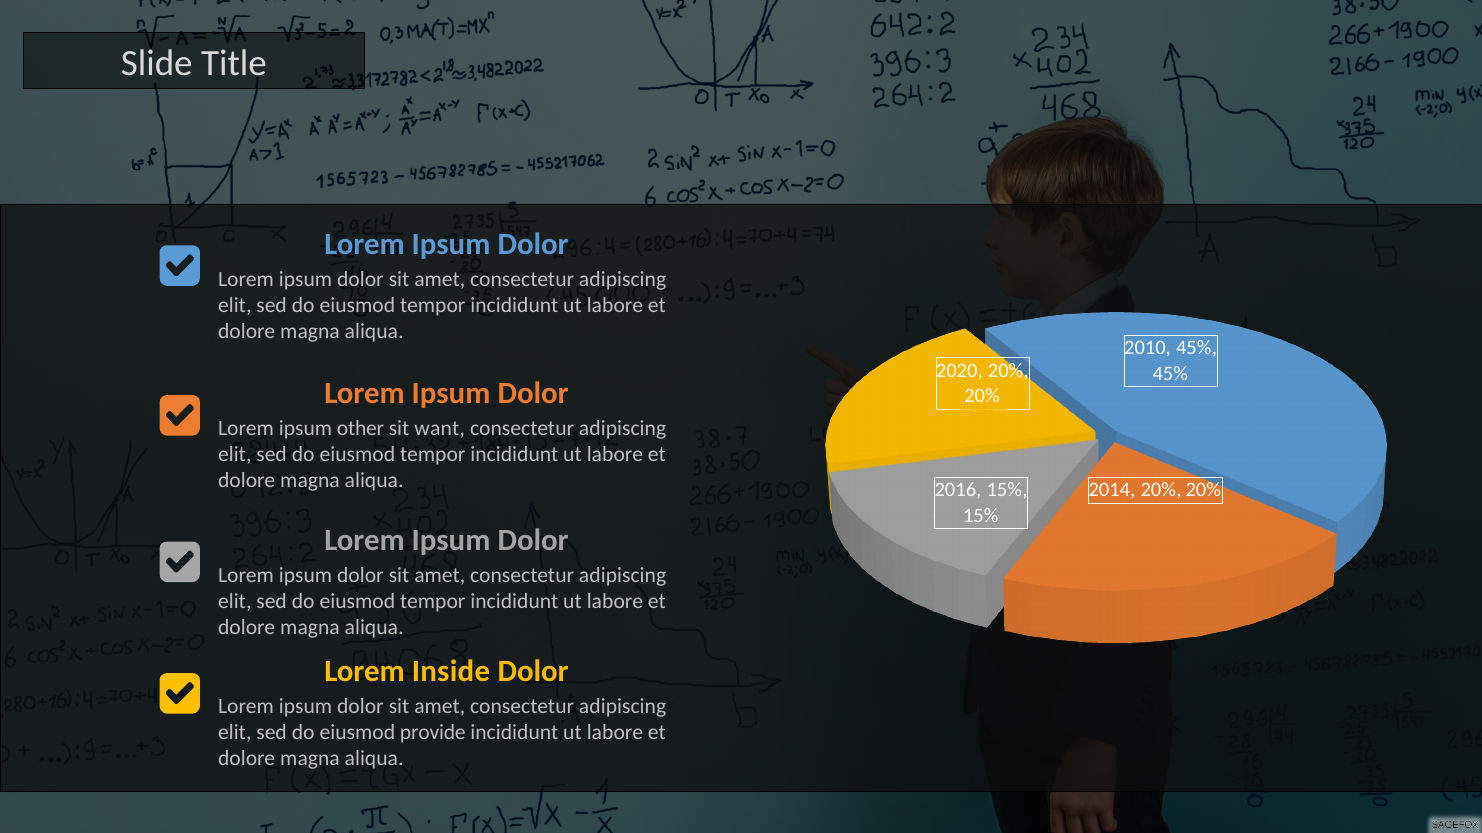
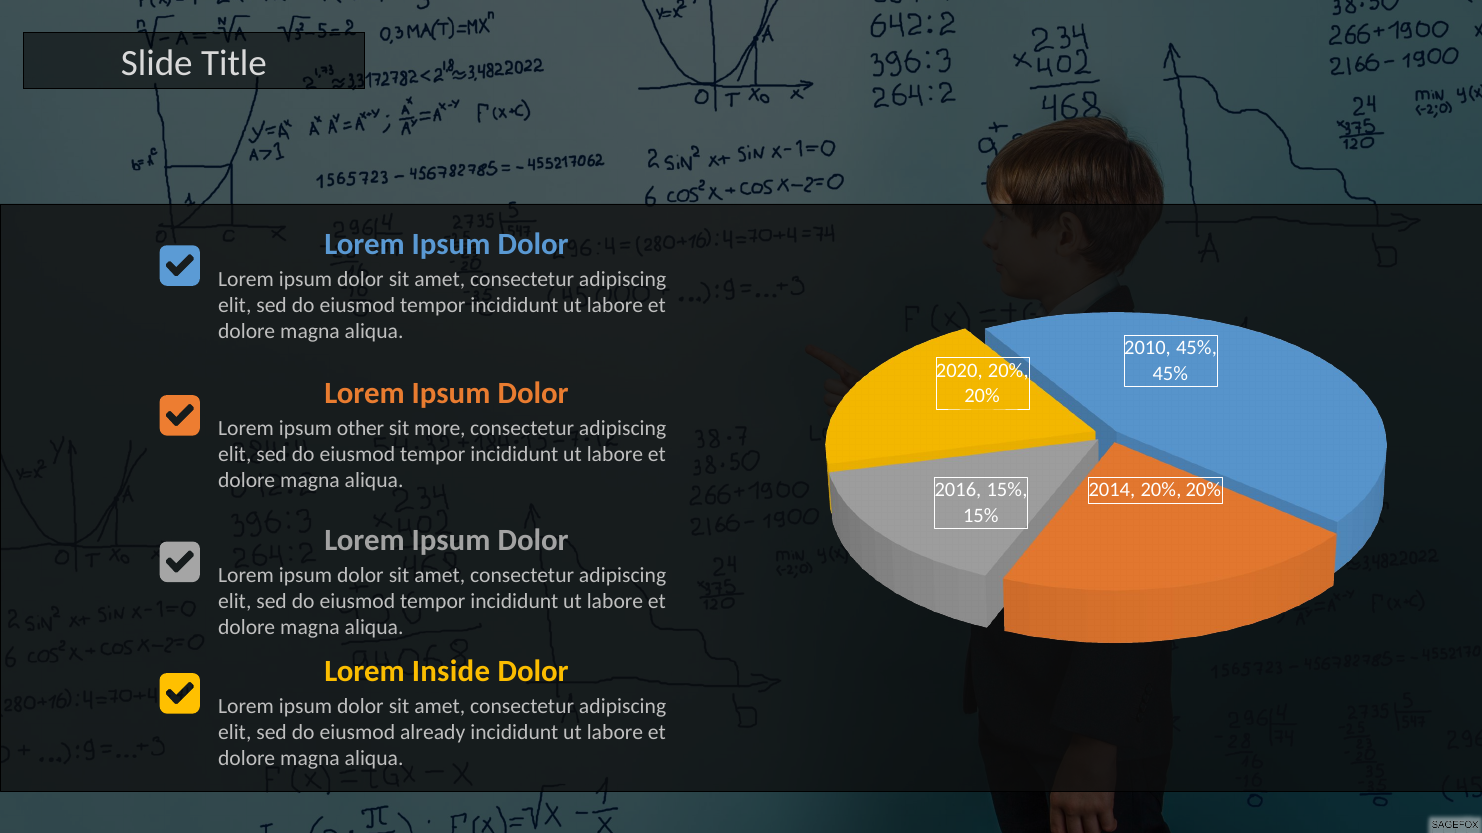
want: want -> more (440, 429)
provide: provide -> already (433, 733)
